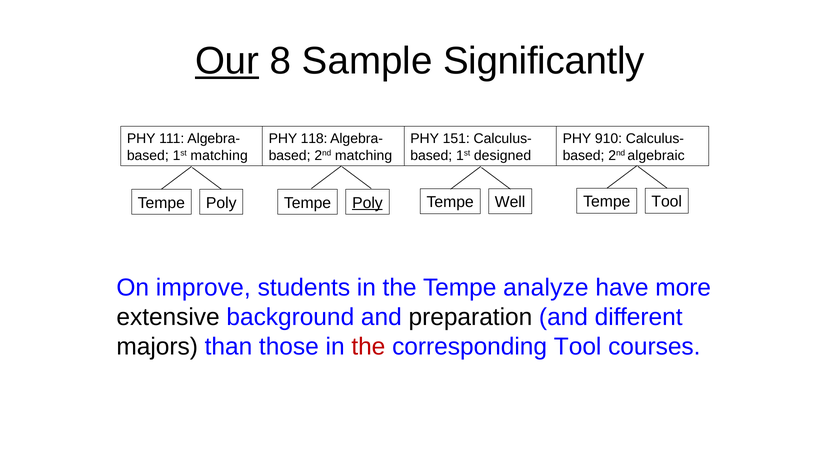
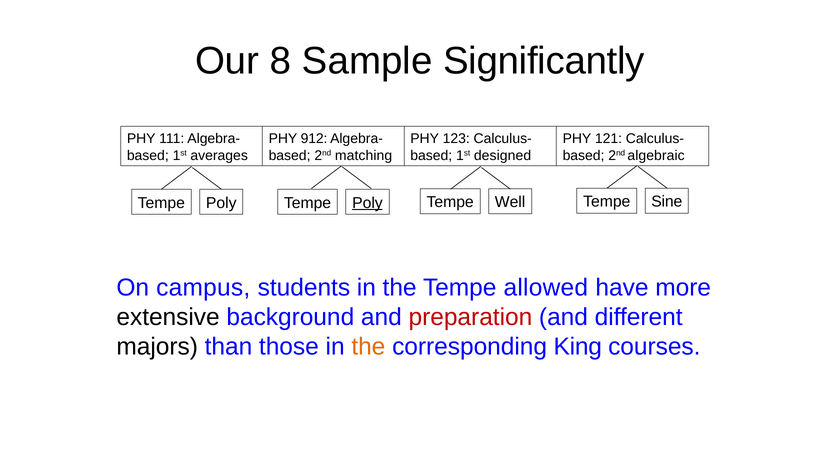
Our underline: present -> none (227, 61)
118: 118 -> 912 (314, 138)
151: 151 -> 123 (456, 138)
910: 910 -> 121 (608, 138)
1st matching: matching -> averages (219, 155)
Tempe Tool: Tool -> Sine (667, 202)
improve: improve -> campus (203, 287)
analyze: analyze -> allowed (546, 287)
preparation colour: black -> red (470, 317)
the colour: red -> orange (368, 346)
corresponding Tool: Tool -> King (578, 346)
